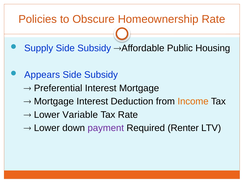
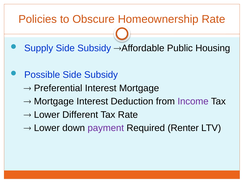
Appears: Appears -> Possible (42, 75)
Income colour: orange -> purple (193, 101)
Variable: Variable -> Different (80, 115)
